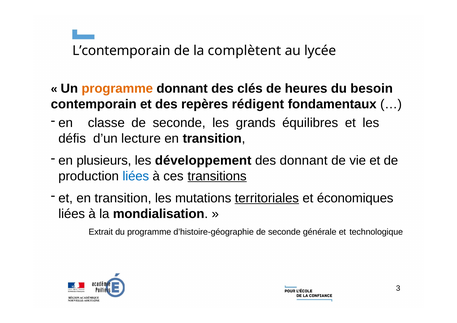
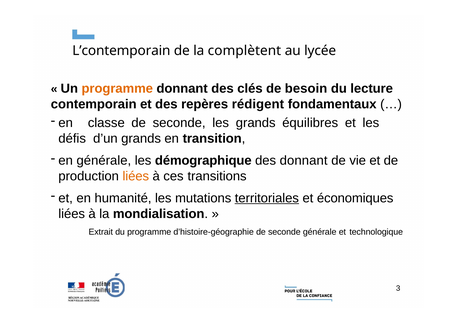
heures: heures -> besoin (306, 89)
besoin: besoin -> lecture (372, 89)
d’un lecture: lecture -> grands (141, 139)
en plusieurs: plusieurs -> générale (104, 161)
développement: développement -> démographique (203, 161)
liées colour: blue -> orange (136, 176)
transitions underline: present -> none (217, 176)
et en transition: transition -> humanité (123, 198)
